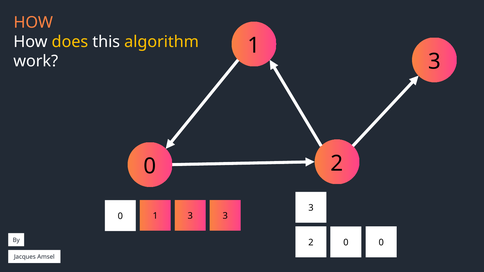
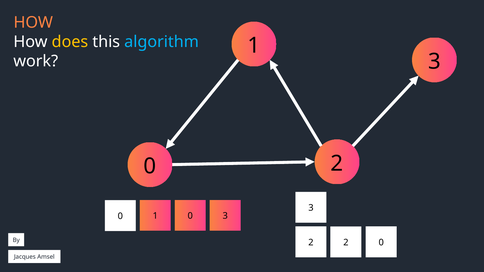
algorithm colour: yellow -> light blue (162, 42)
1 3: 3 -> 0 (190, 216)
2 0: 0 -> 2 (346, 243)
